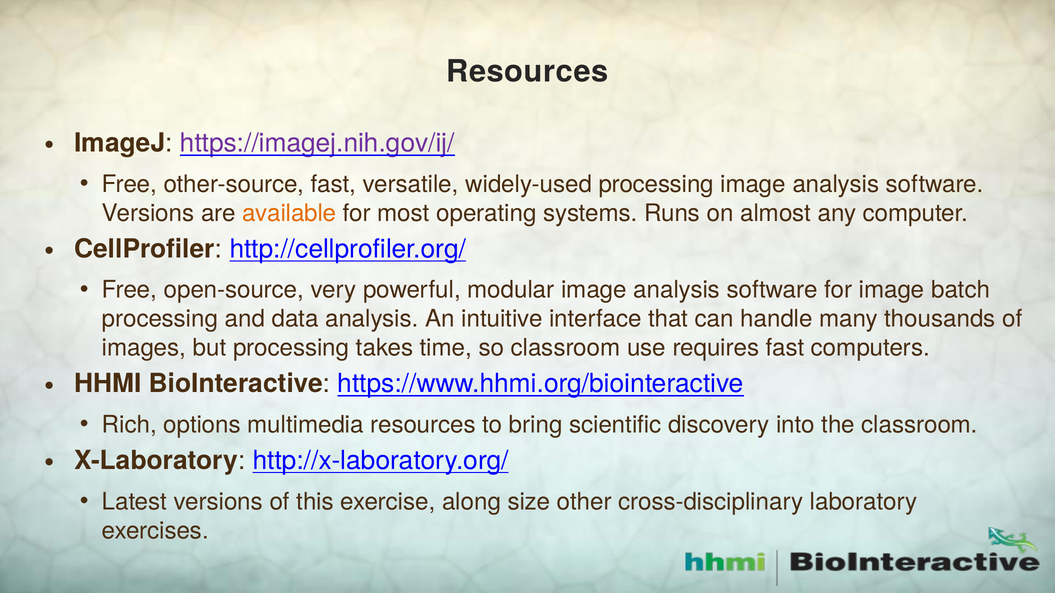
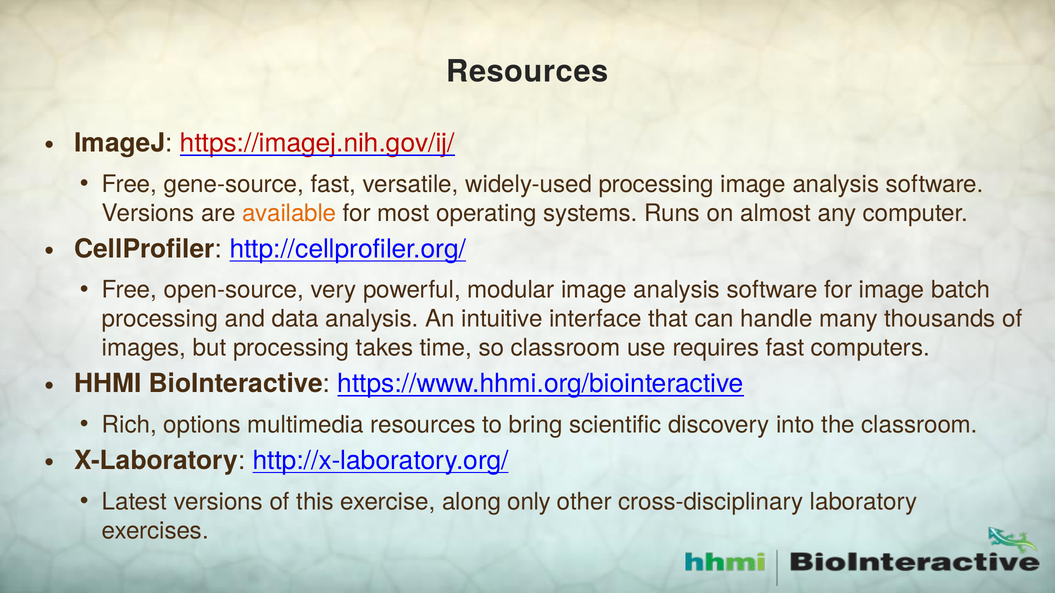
https://imagej.nih.gov/ij/ colour: purple -> red (317, 143)
other-source: other-source -> gene-source (234, 184)
size: size -> only (529, 502)
